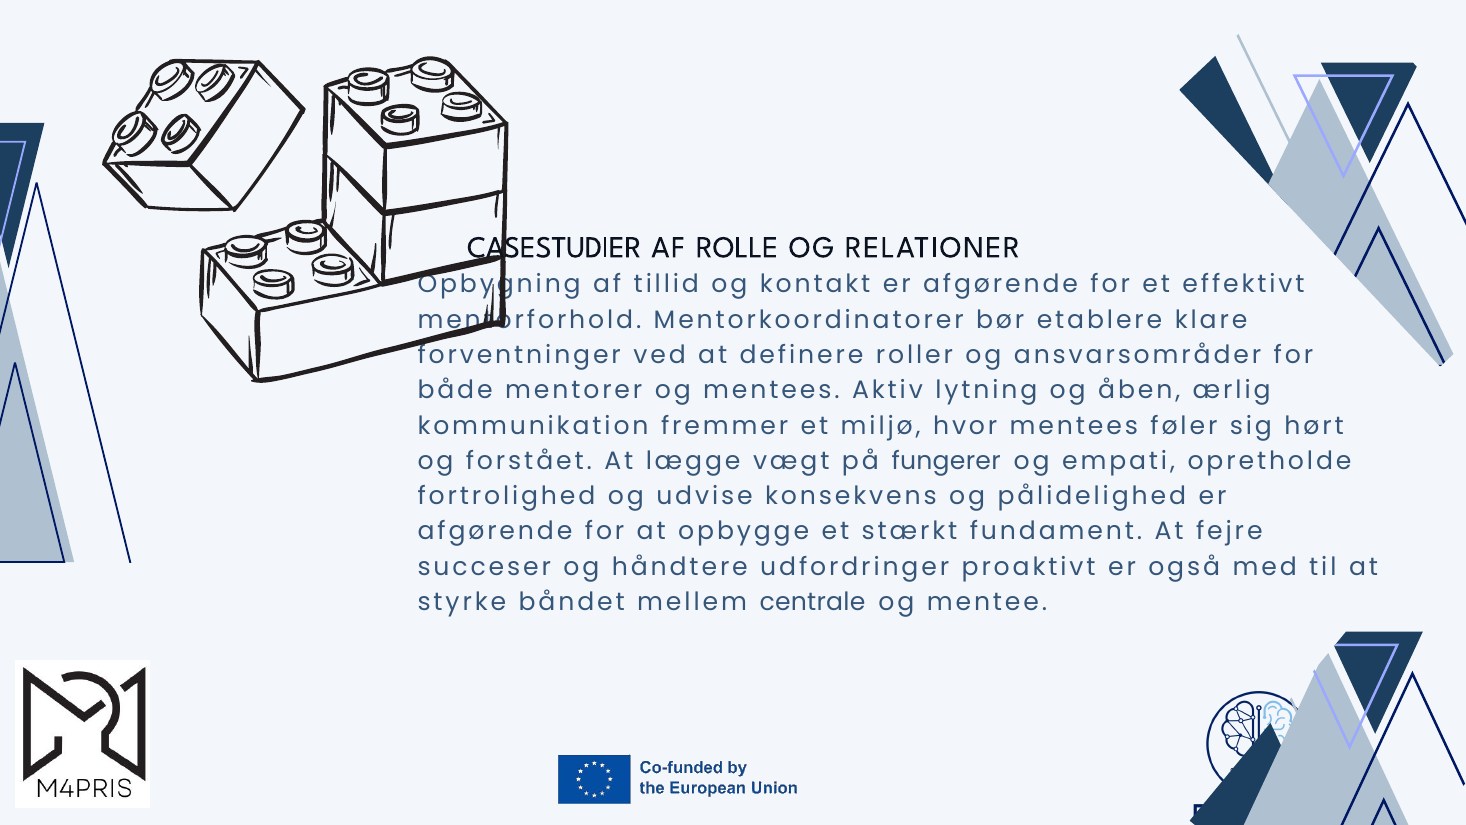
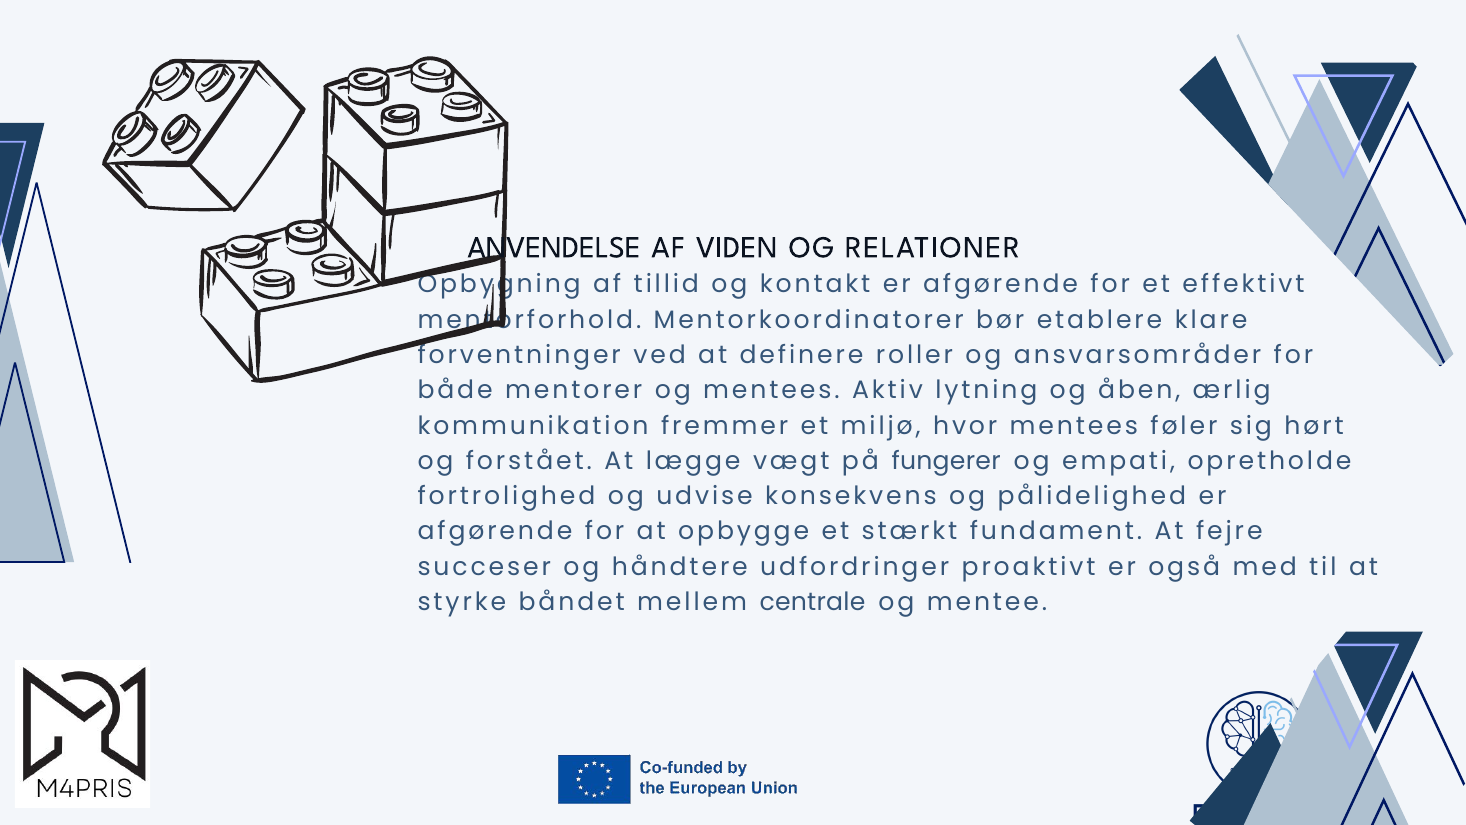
CASESTUDIER: CASESTUDIER -> ANVENDELSE (554, 247)
ROLLE: ROLLE -> VIDEN (737, 247)
